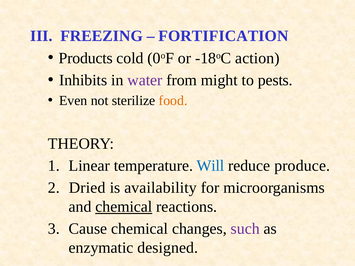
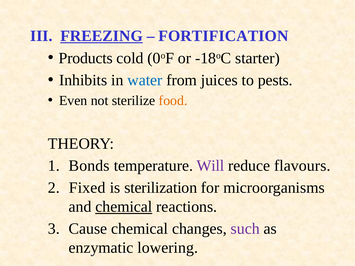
FREEZING underline: none -> present (102, 36)
action: action -> starter (257, 58)
water colour: purple -> blue (145, 80)
might: might -> juices (219, 80)
Linear: Linear -> Bonds (89, 166)
Will colour: blue -> purple (210, 166)
produce: produce -> flavours (302, 166)
Dried: Dried -> Fixed (87, 188)
availability: availability -> sterilization (161, 188)
designed: designed -> lowering (168, 248)
